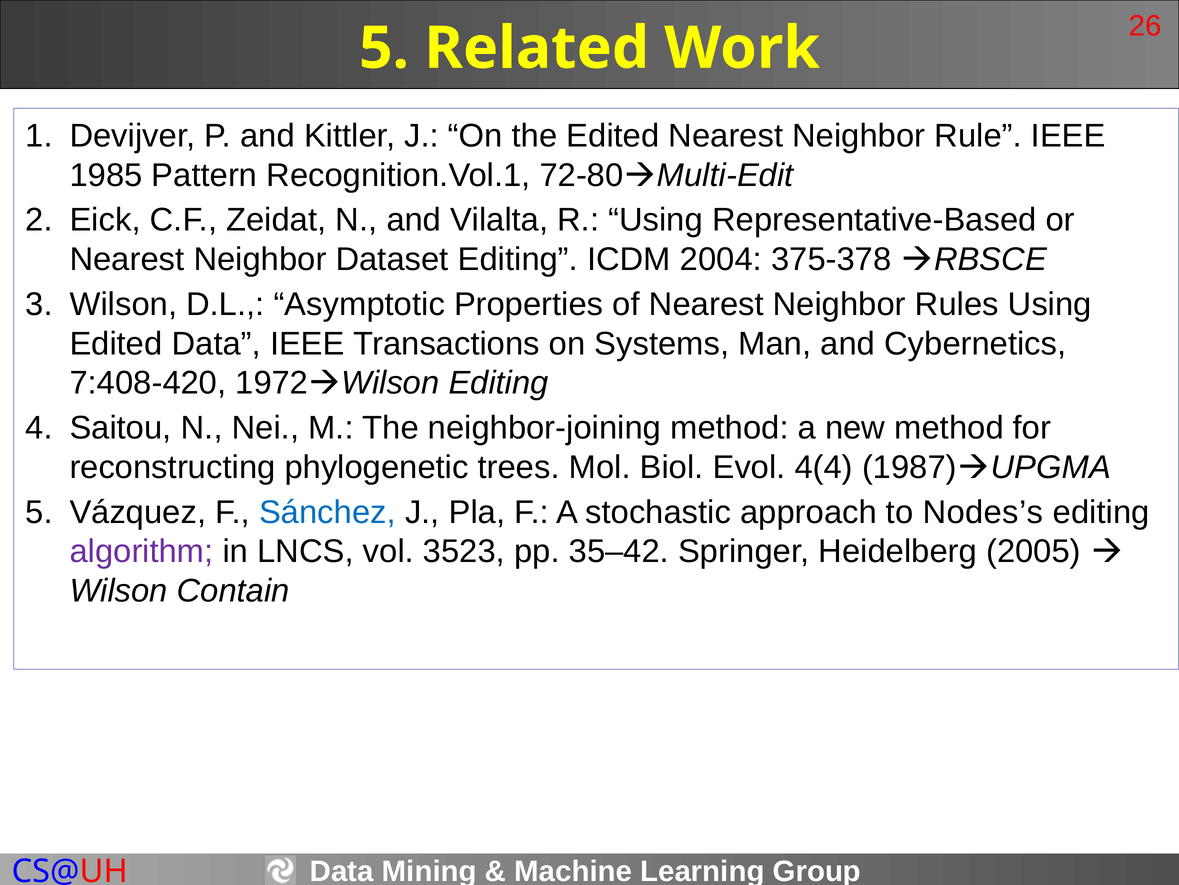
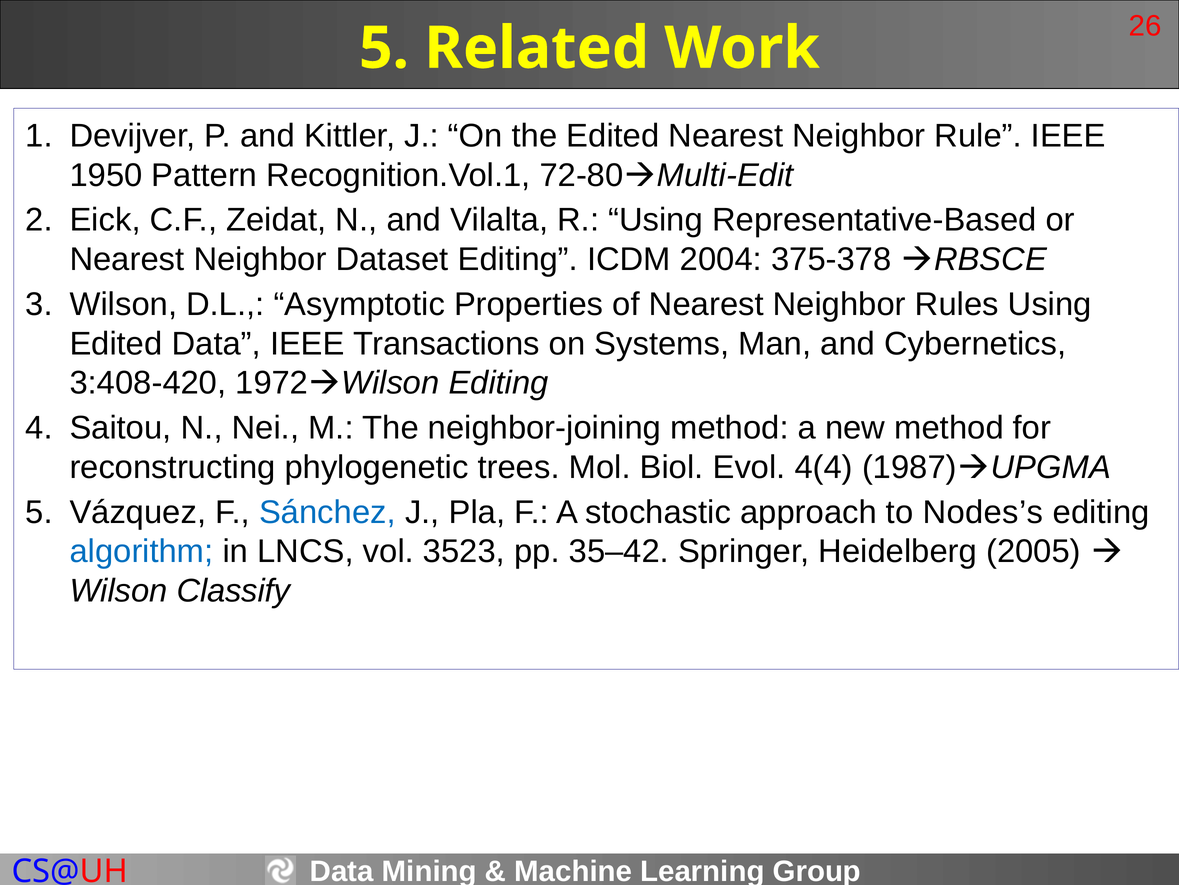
1985: 1985 -> 1950 (106, 175)
7:408-420: 7:408-420 -> 3:408-420 (148, 383)
algorithm colour: purple -> blue (141, 551)
Contain: Contain -> Classify (233, 591)
